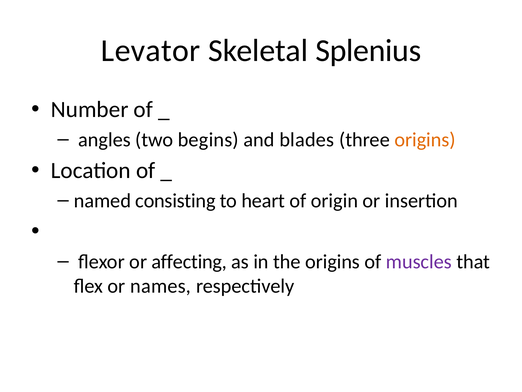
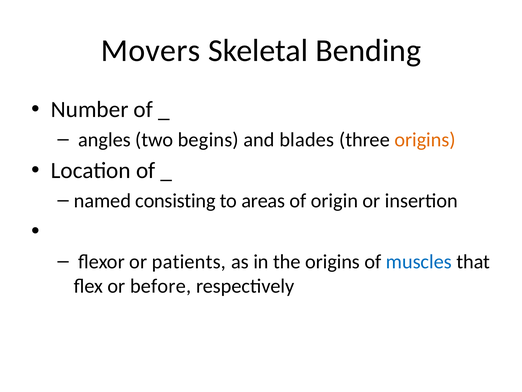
Levator: Levator -> Movers (151, 51)
Splenius: Splenius -> Bending (368, 51)
heart: heart -> areas (263, 200)
affecting: affecting -> patients (189, 261)
muscles colour: purple -> blue (419, 261)
names: names -> before (161, 286)
